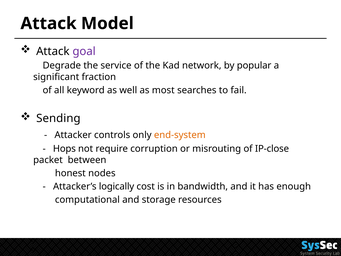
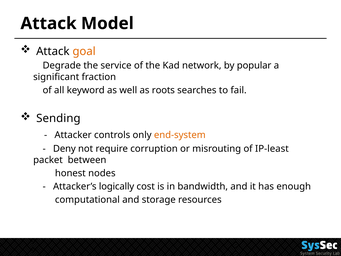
goal colour: purple -> orange (84, 51)
most: most -> roots (163, 90)
Hops: Hops -> Deny (64, 149)
IP-close: IP-close -> IP-least (272, 149)
